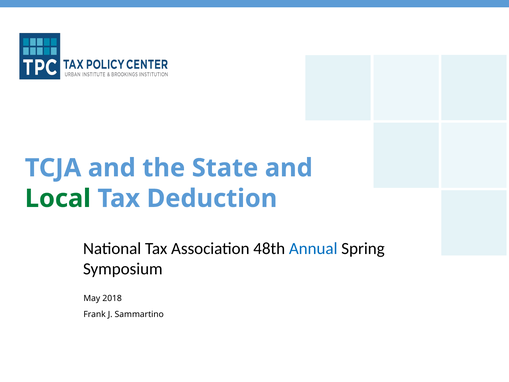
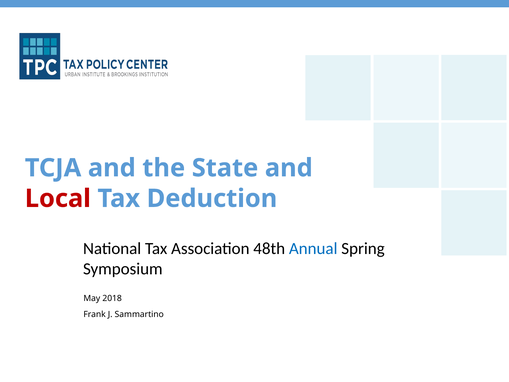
Local colour: green -> red (58, 198)
